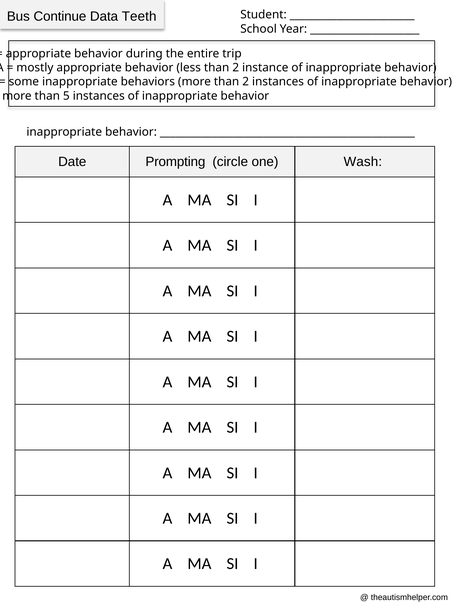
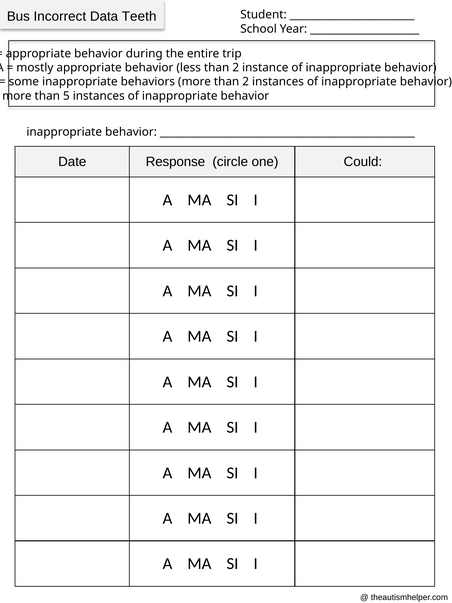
Continue: Continue -> Incorrect (60, 16)
Prompting: Prompting -> Response (175, 162)
Wash: Wash -> Could (363, 162)
